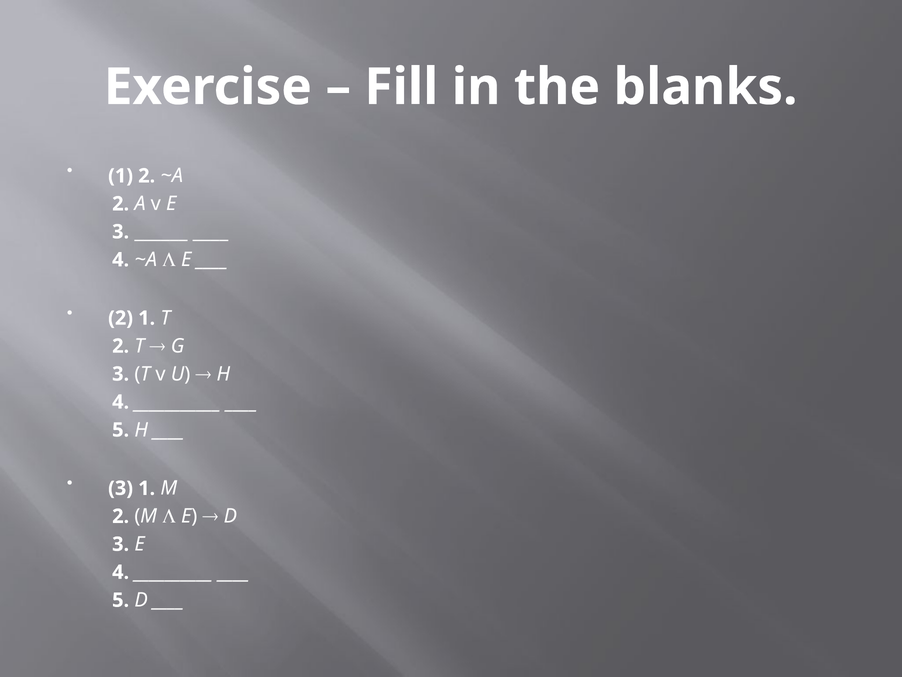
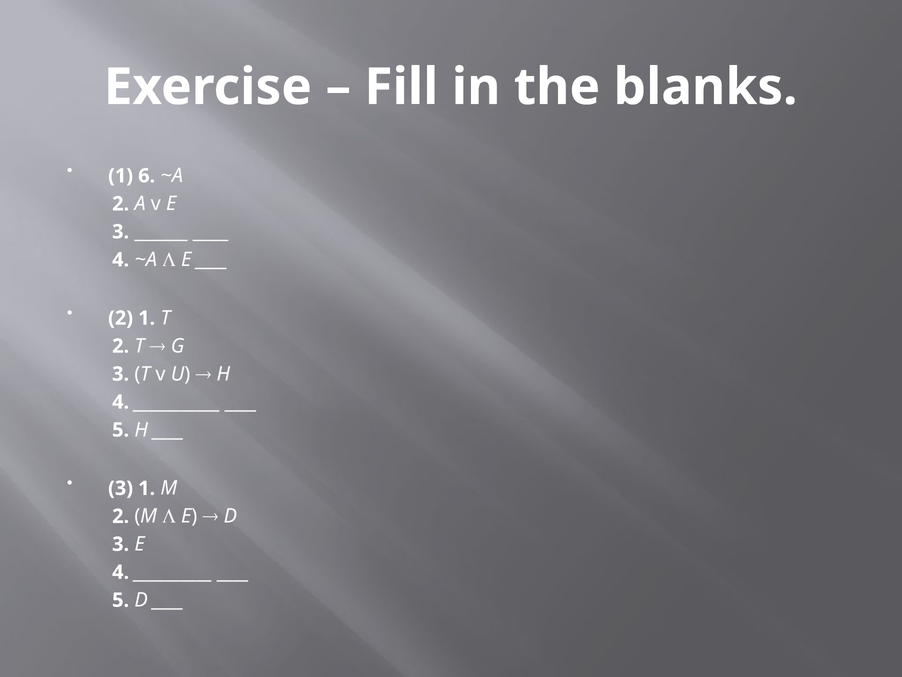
1 2: 2 -> 6 (147, 176)
